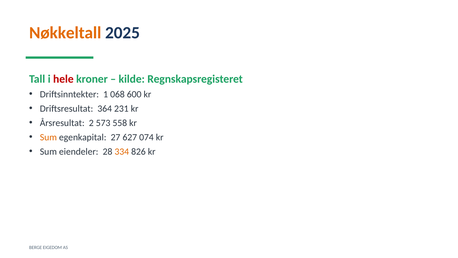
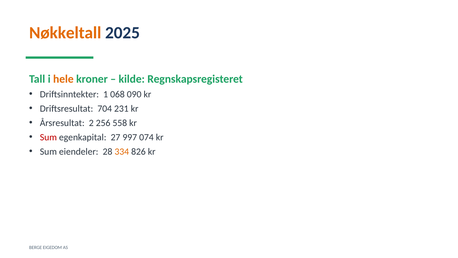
hele colour: red -> orange (63, 79)
600: 600 -> 090 (134, 94)
364: 364 -> 704 (105, 108)
573: 573 -> 256 (103, 123)
Sum colour: orange -> red (48, 137)
627: 627 -> 997 (130, 137)
